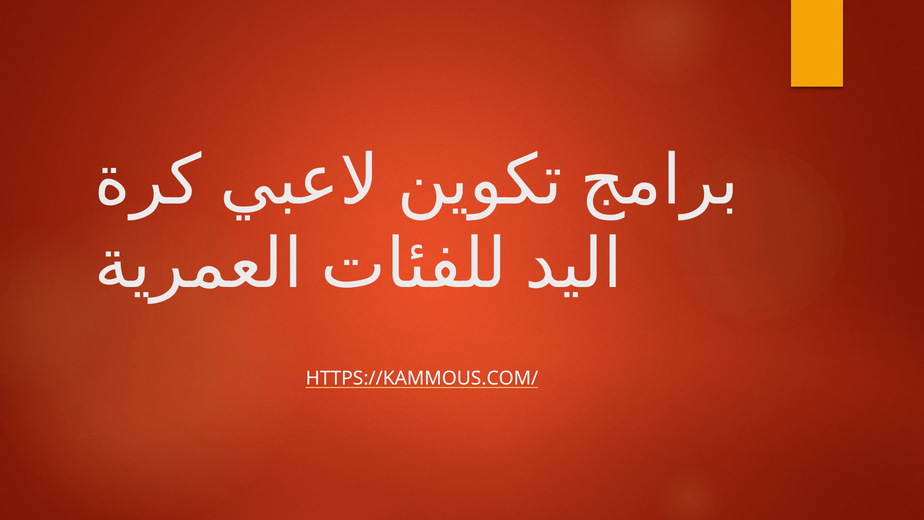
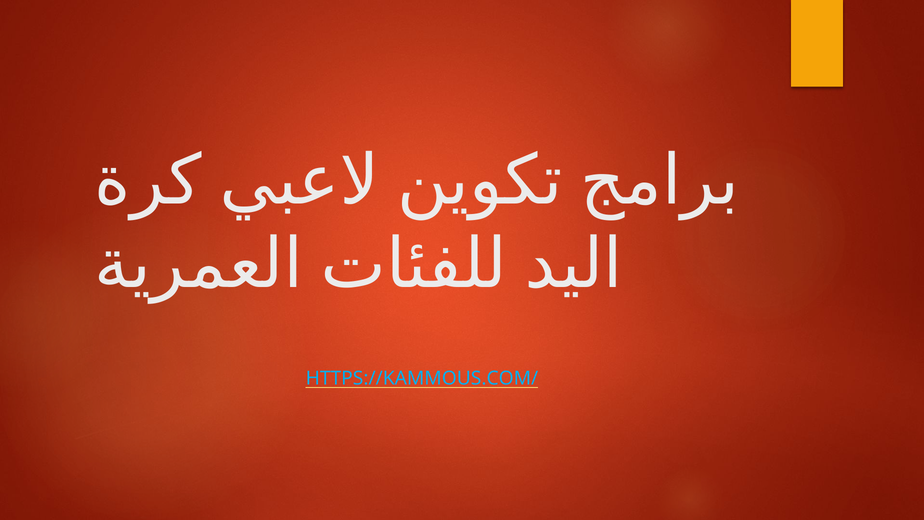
HTTPS://KAMMOUS.COM/ colour: white -> light blue (422, 378)
